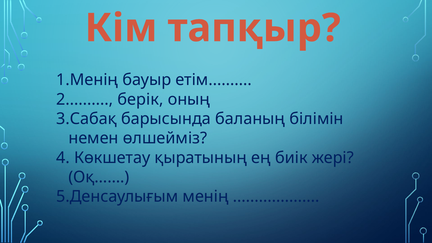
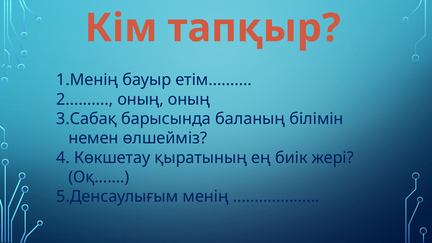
берік: берік -> оның (141, 99)
